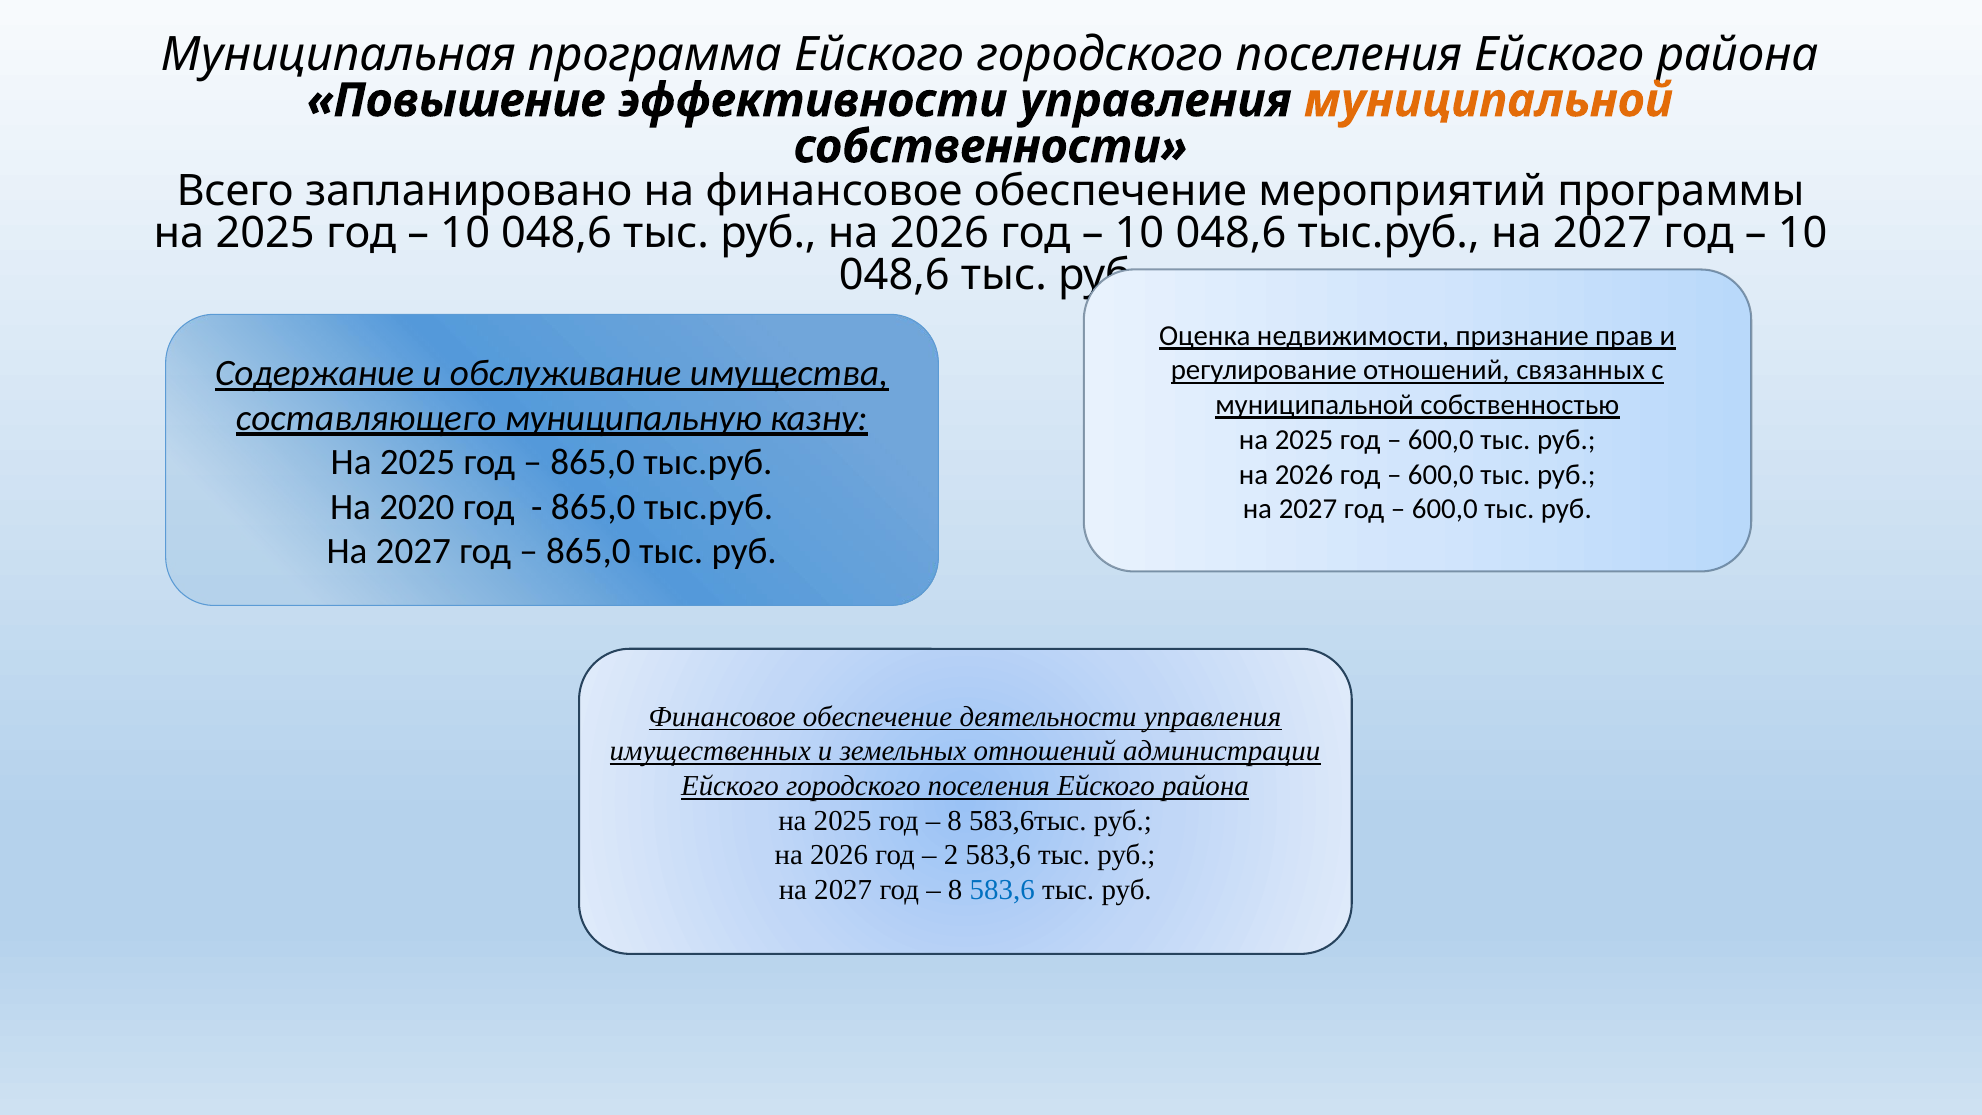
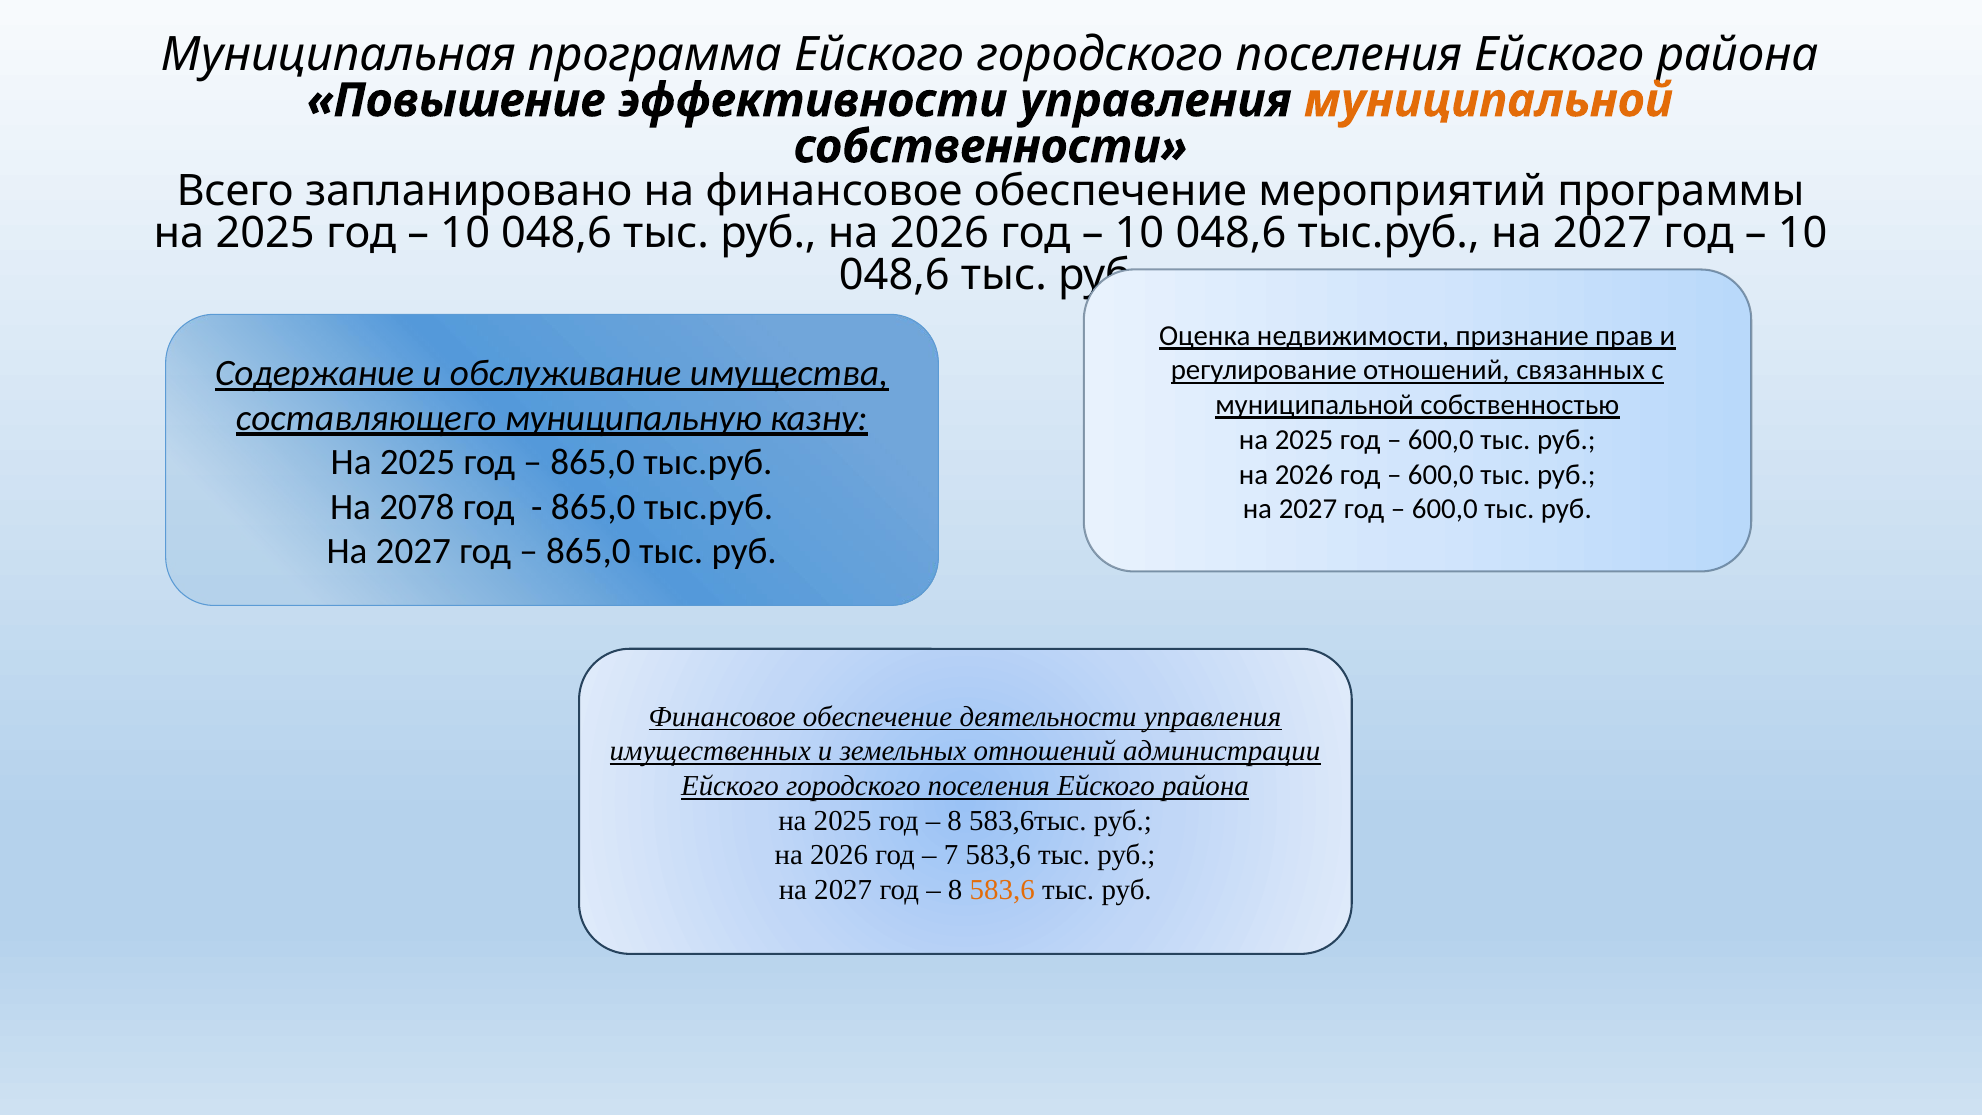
2020: 2020 -> 2078 (417, 507)
2: 2 -> 7 (951, 855)
583,6 colour: blue -> orange (1002, 890)
